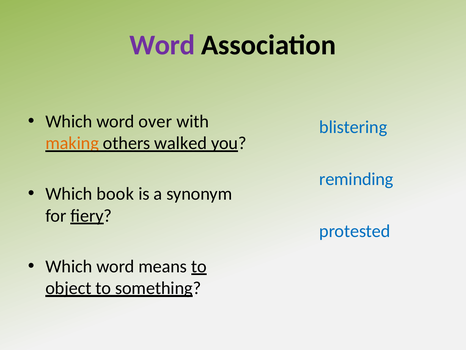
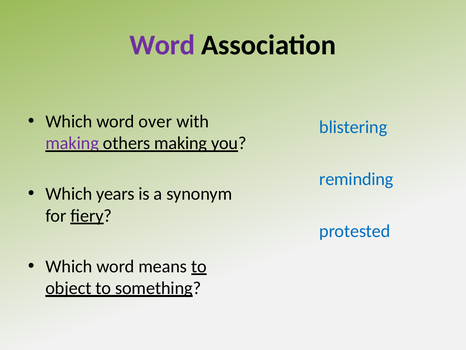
making colour: orange -> purple (72, 143)
others walked: walked -> making (181, 143)
book: book -> years (115, 194)
